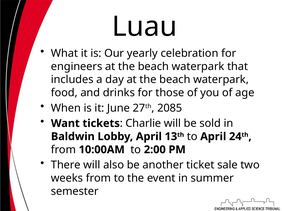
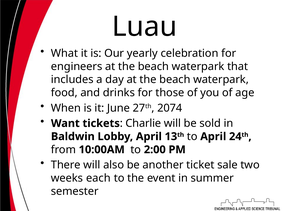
2085: 2085 -> 2074 (170, 108)
weeks from: from -> each (98, 179)
